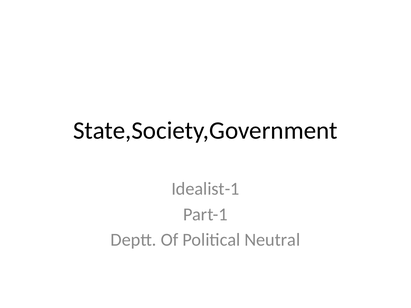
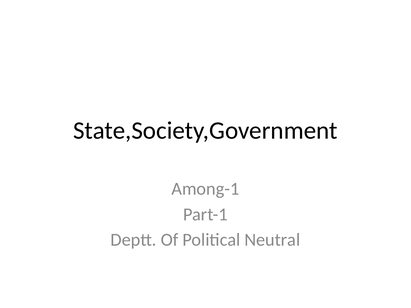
Idealist-1: Idealist-1 -> Among-1 (205, 189)
